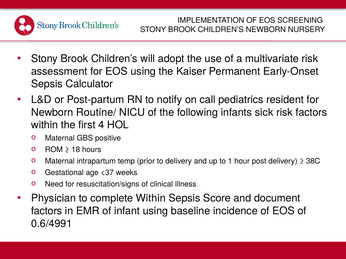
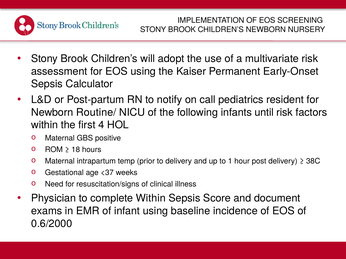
sick: sick -> until (264, 113)
factors: factors -> exams (47, 211)
0.6/4991: 0.6/4991 -> 0.6/2000 (52, 224)
